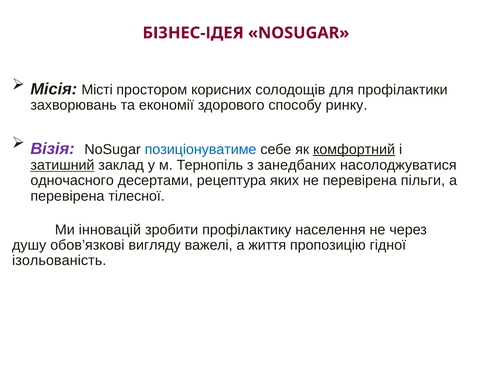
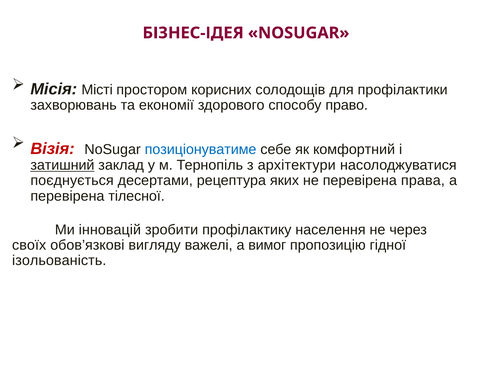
ринку: ринку -> право (347, 105)
Візія colour: purple -> red (53, 149)
комфортний underline: present -> none (354, 150)
занедбаних: занедбаних -> архітектури (297, 165)
одночасного: одночасного -> поєднується (72, 181)
пільги: пільги -> права (423, 181)
душу: душу -> своїх (29, 245)
життя: життя -> вимог (267, 245)
